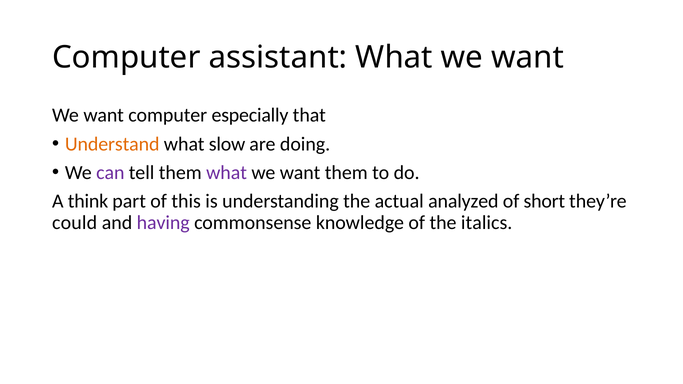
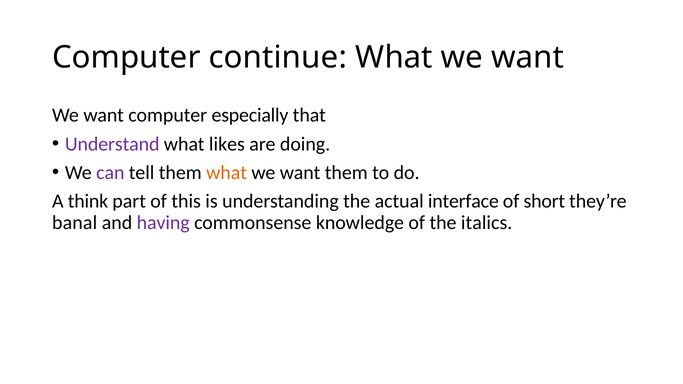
assistant: assistant -> continue (278, 57)
Understand colour: orange -> purple (112, 144)
slow: slow -> likes (227, 144)
what colour: purple -> orange (227, 173)
analyzed: analyzed -> interface (463, 201)
could: could -> banal (75, 223)
